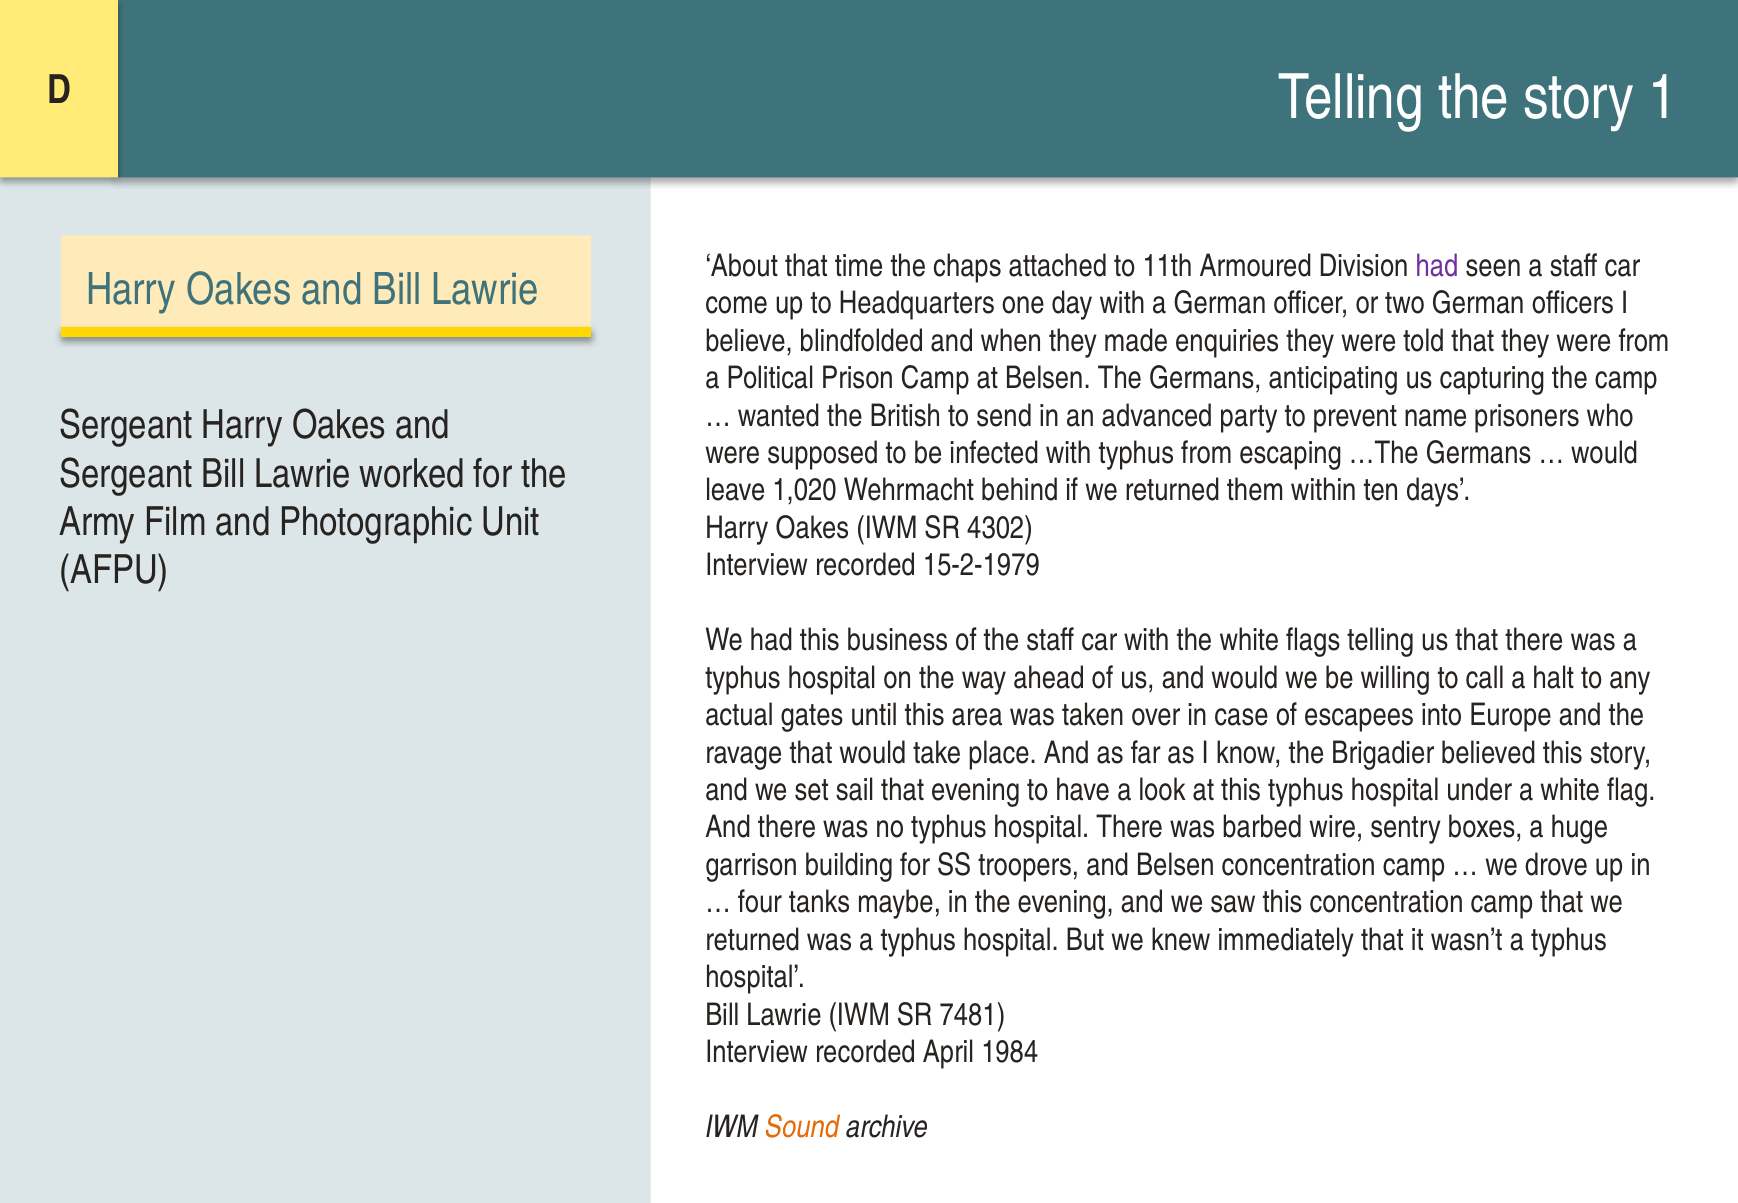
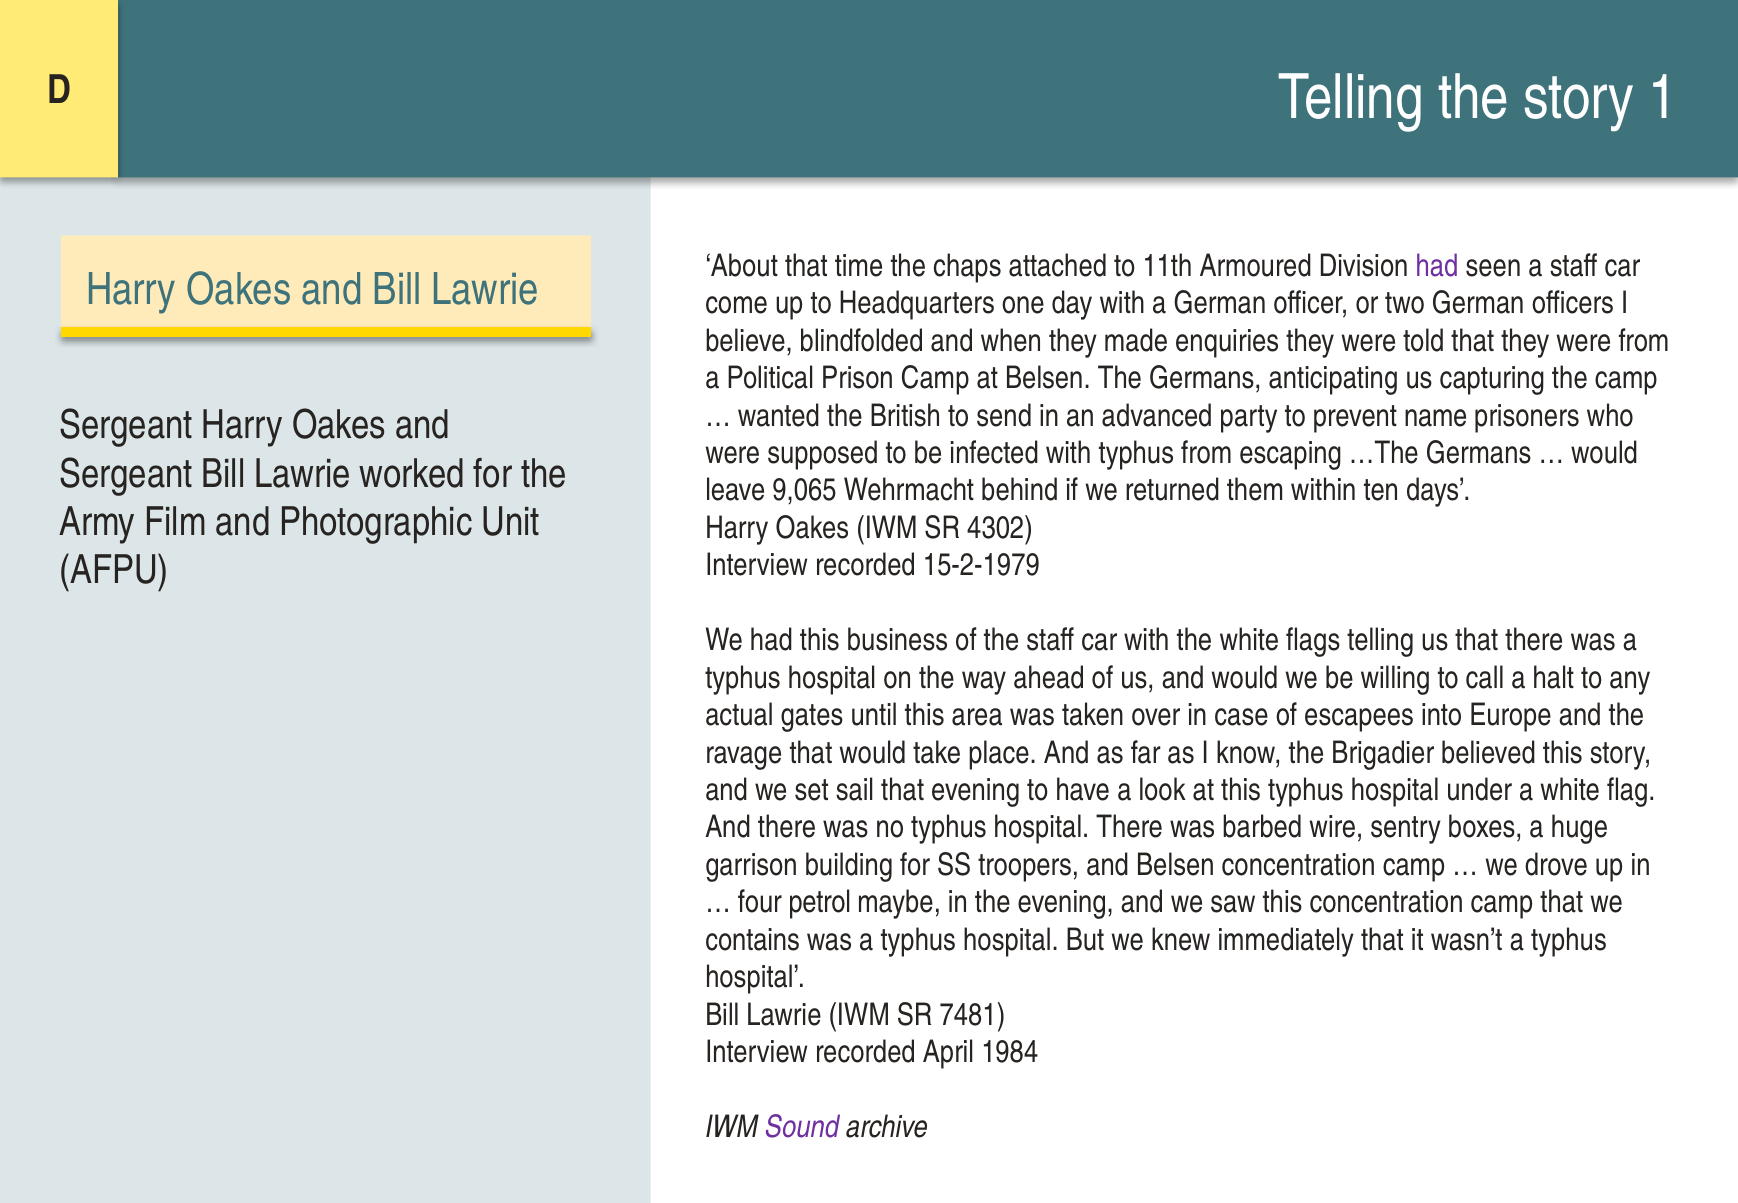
1,020: 1,020 -> 9,065 (805, 491)
tanks: tanks -> petrol (820, 903)
returned: returned -> contains (753, 940)
Sound colour: orange -> purple (802, 1127)
